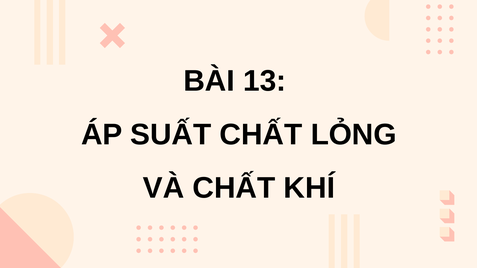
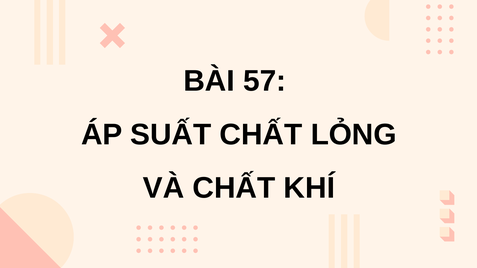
13: 13 -> 57 (265, 81)
